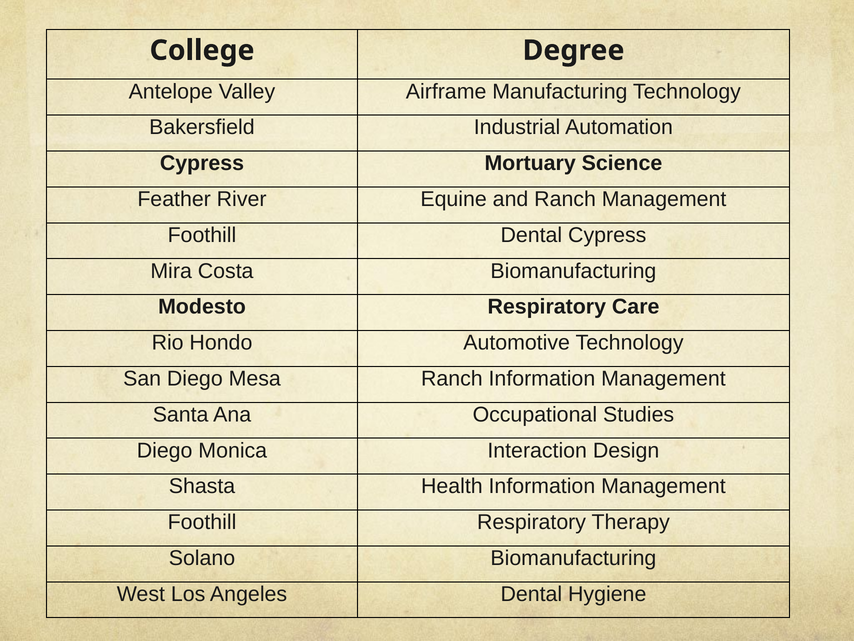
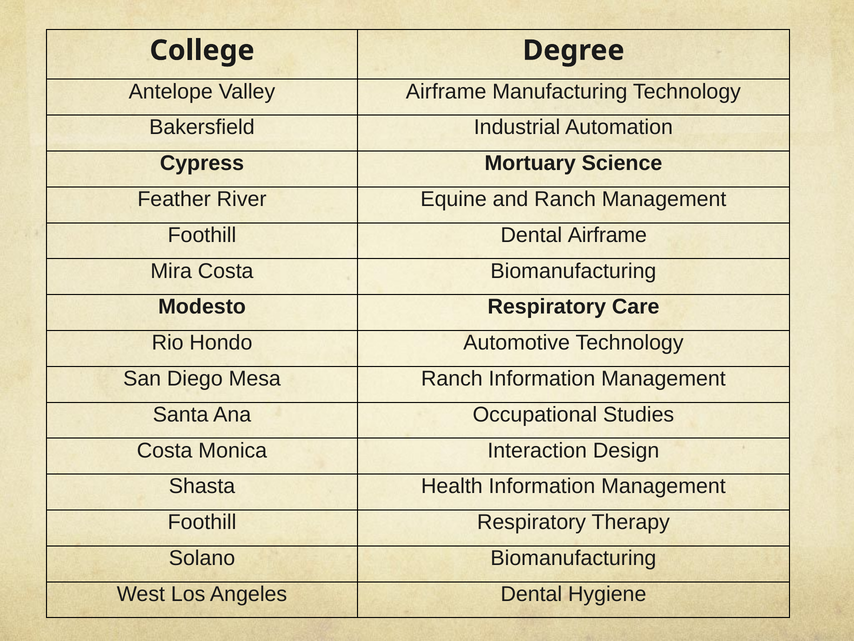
Dental Cypress: Cypress -> Airframe (607, 235)
Diego: Diego -> Costa (165, 450)
